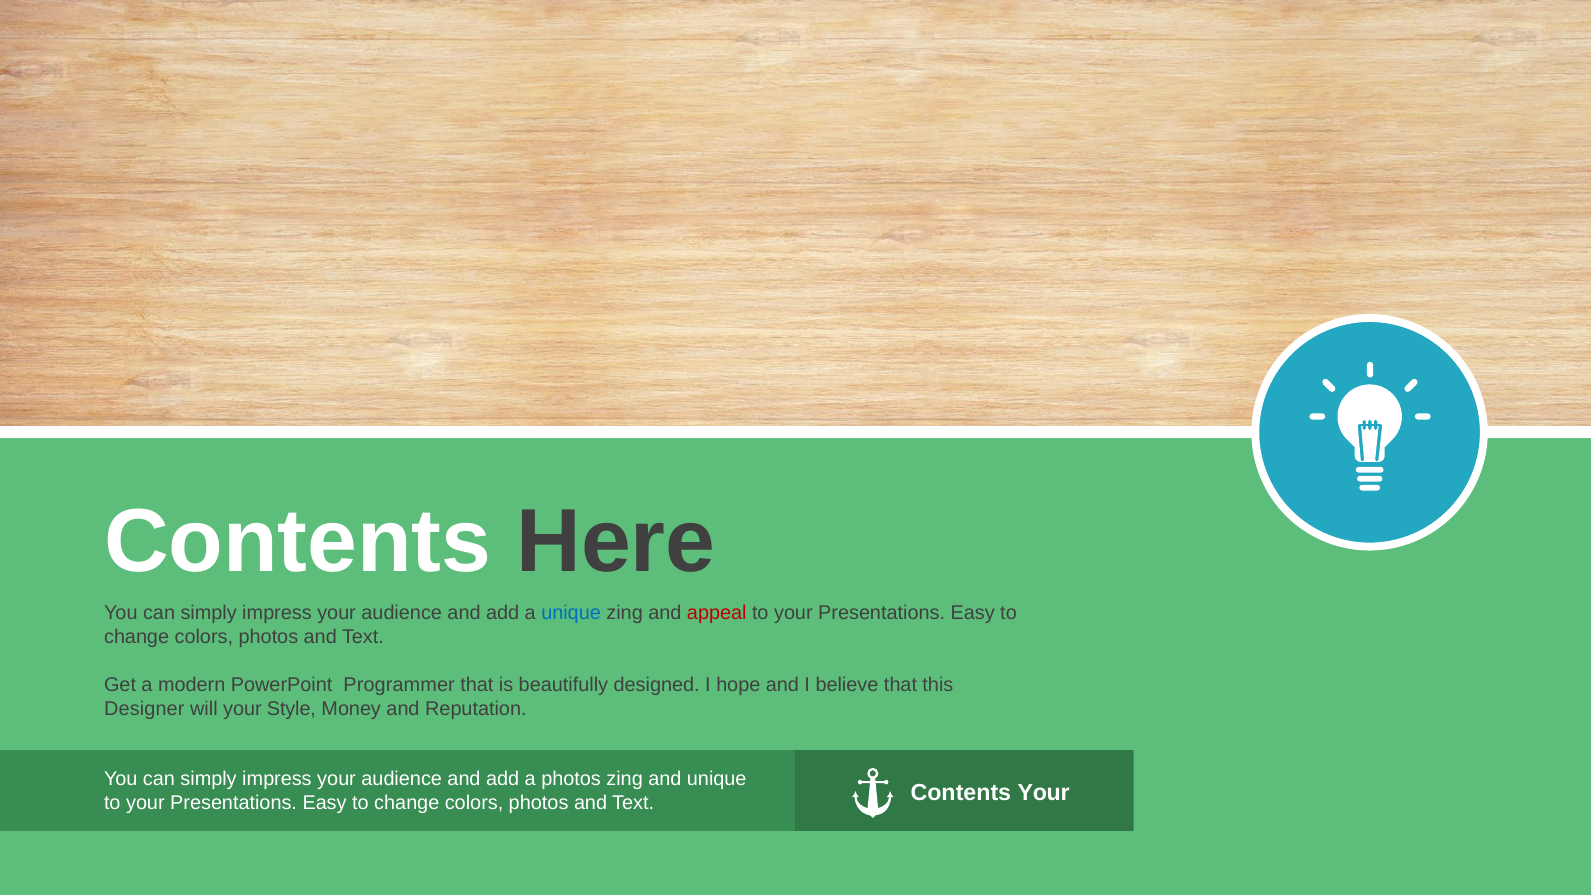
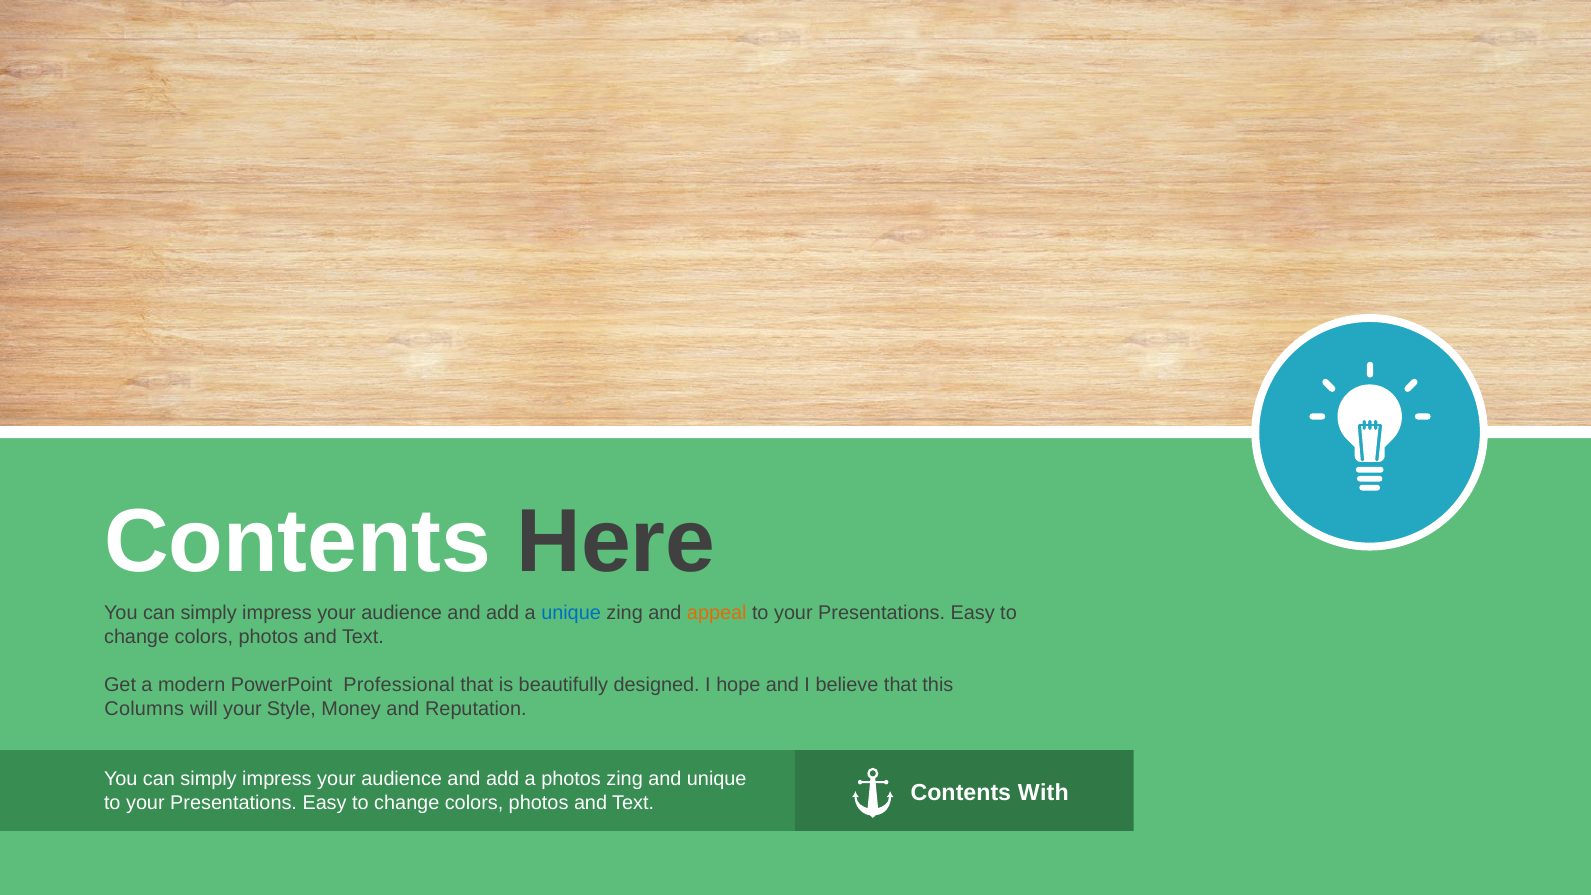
appeal colour: red -> orange (717, 613)
Programmer: Programmer -> Professional (399, 685)
Designer: Designer -> Columns (144, 708)
Contents Your: Your -> With (1043, 793)
